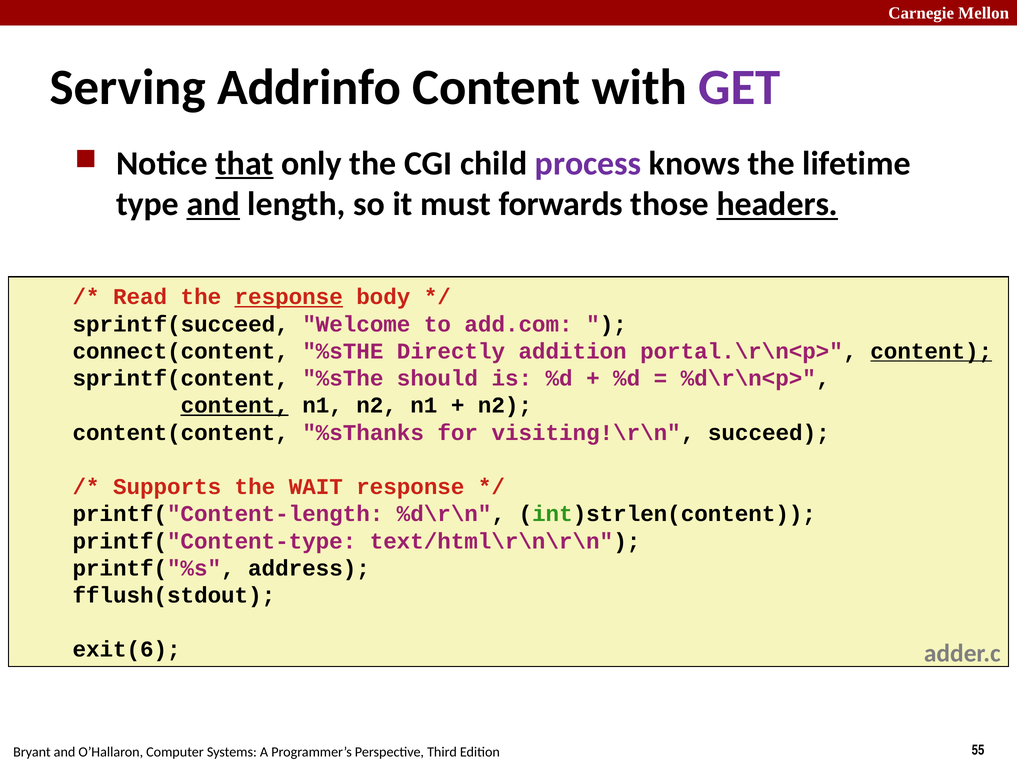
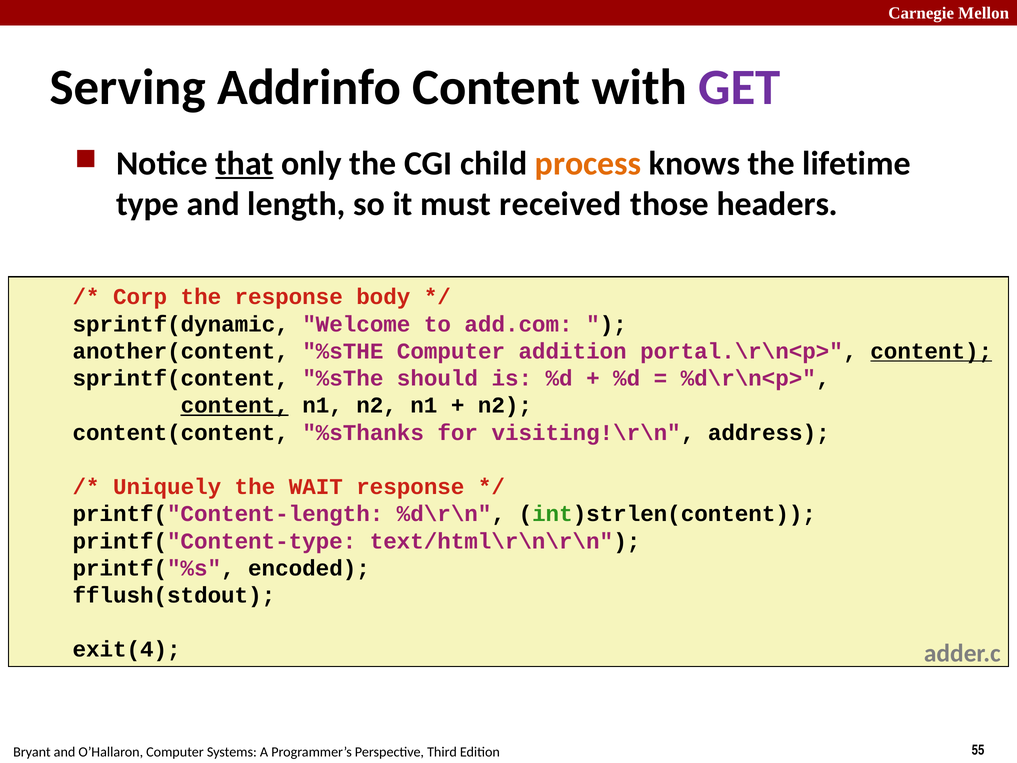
process colour: purple -> orange (588, 164)
and underline: present -> none (213, 204)
forwards: forwards -> received (560, 204)
headers underline: present -> none (777, 204)
Read: Read -> Corp (140, 297)
response underline: present -> none (289, 297)
sprintf(succeed: sprintf(succeed -> sprintf(dynamic (181, 324)
connect(content: connect(content -> another(content (181, 351)
%sTHE Directly: Directly -> Computer (451, 351)
succeed: succeed -> address (769, 432)
Supports: Supports -> Uniquely (167, 487)
address: address -> encoded (309, 568)
exit(6: exit(6 -> exit(4 (127, 649)
